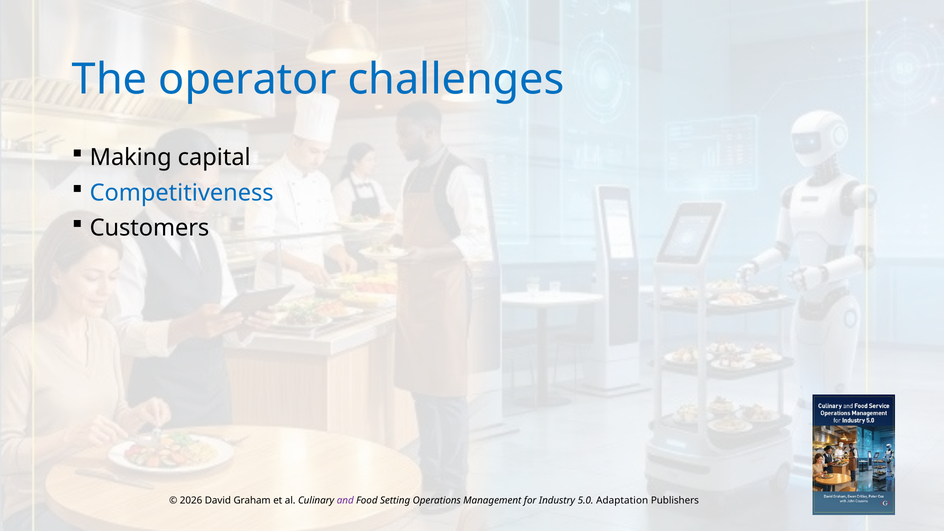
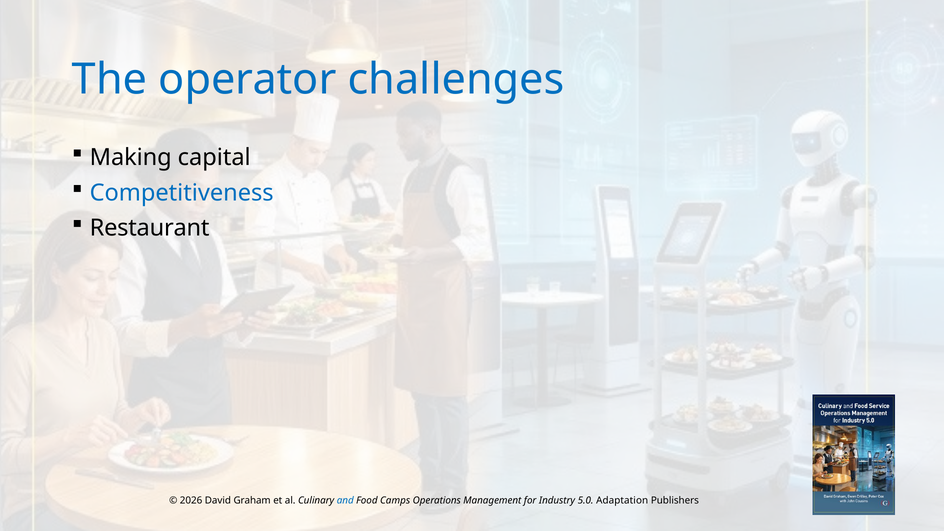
Customers: Customers -> Restaurant (150, 228)
and colour: purple -> blue (345, 501)
Setting: Setting -> Camps (395, 501)
